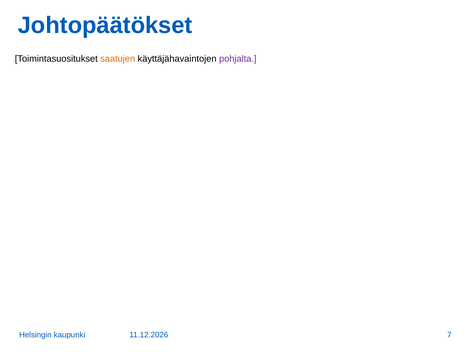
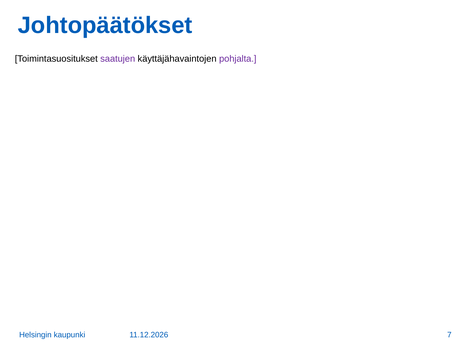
saatujen colour: orange -> purple (118, 59)
